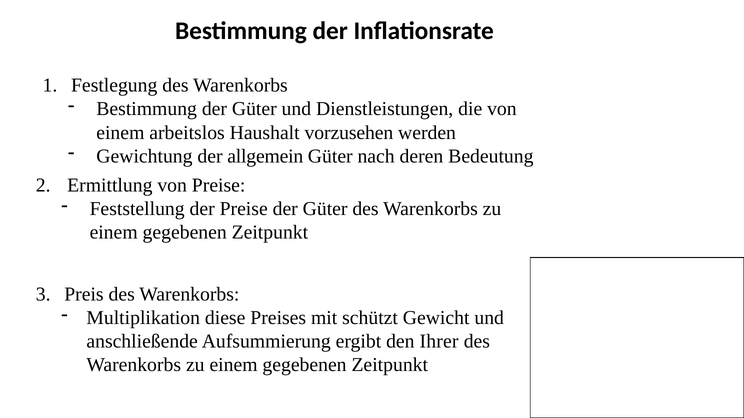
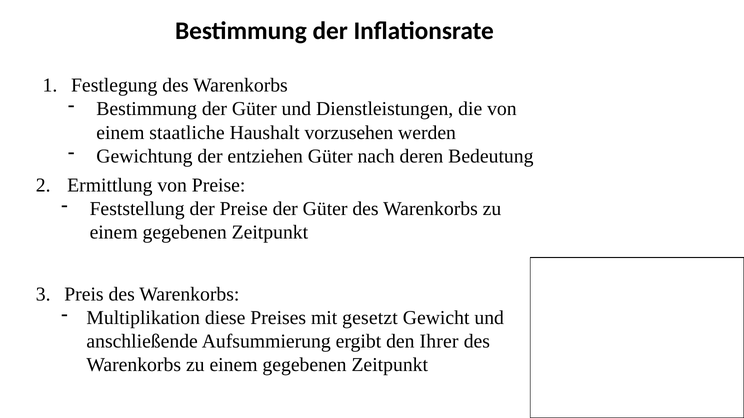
arbeitslos: arbeitslos -> staatliche (187, 133)
allgemein: allgemein -> entziehen (265, 156)
schützt: schützt -> gesetzt (370, 318)
